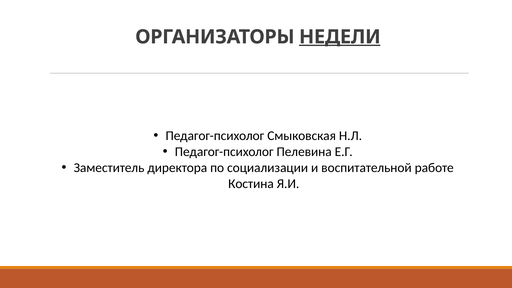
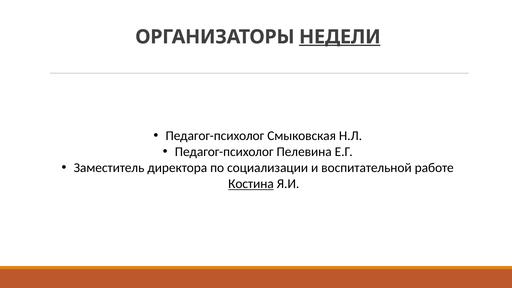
Костина underline: none -> present (251, 184)
